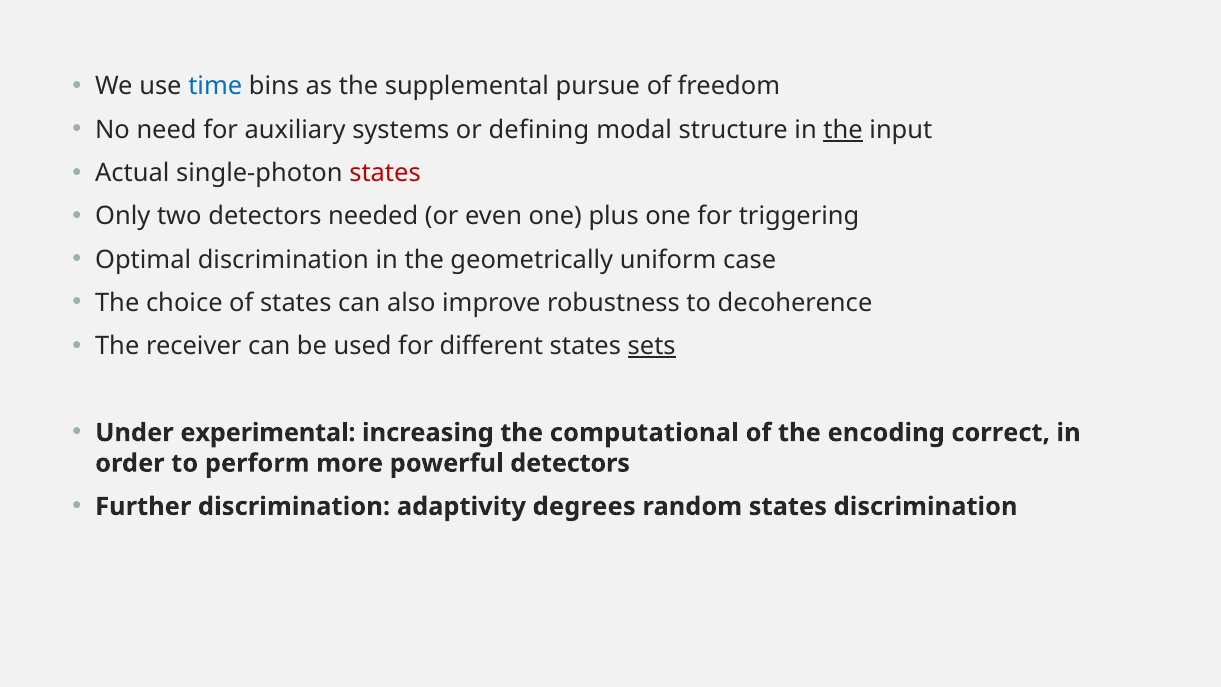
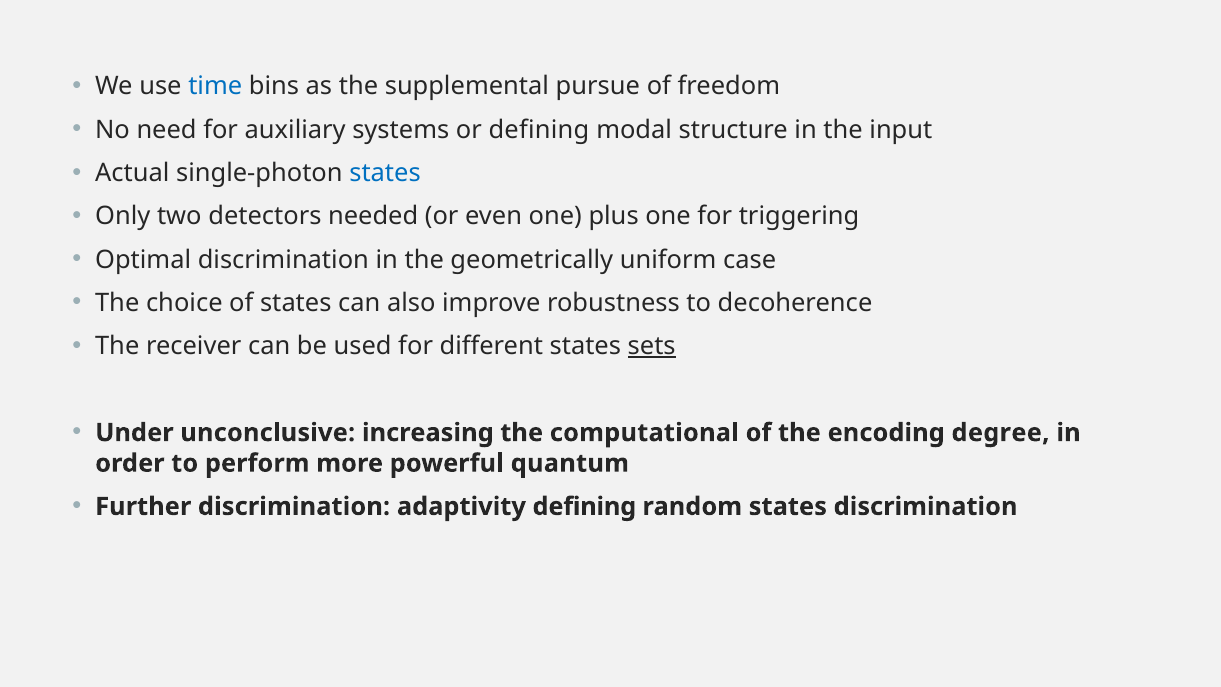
the underline: present -> none (843, 130)
states colour: red -> blue (385, 173)
experimental: experimental -> unconclusive (268, 433)
correct: correct -> degree (1000, 433)
powerful detectors: detectors -> quantum (570, 463)
adaptivity degrees: degrees -> defining (584, 506)
